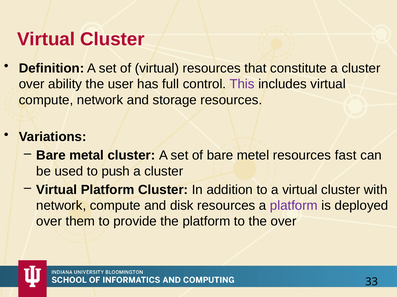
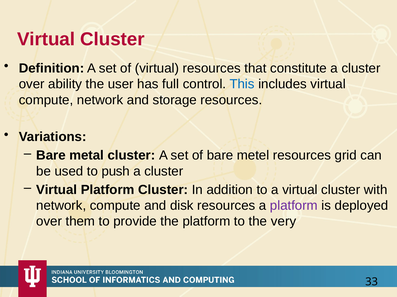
This colour: purple -> blue (242, 84)
fast: fast -> grid (346, 156)
the over: over -> very (284, 222)
